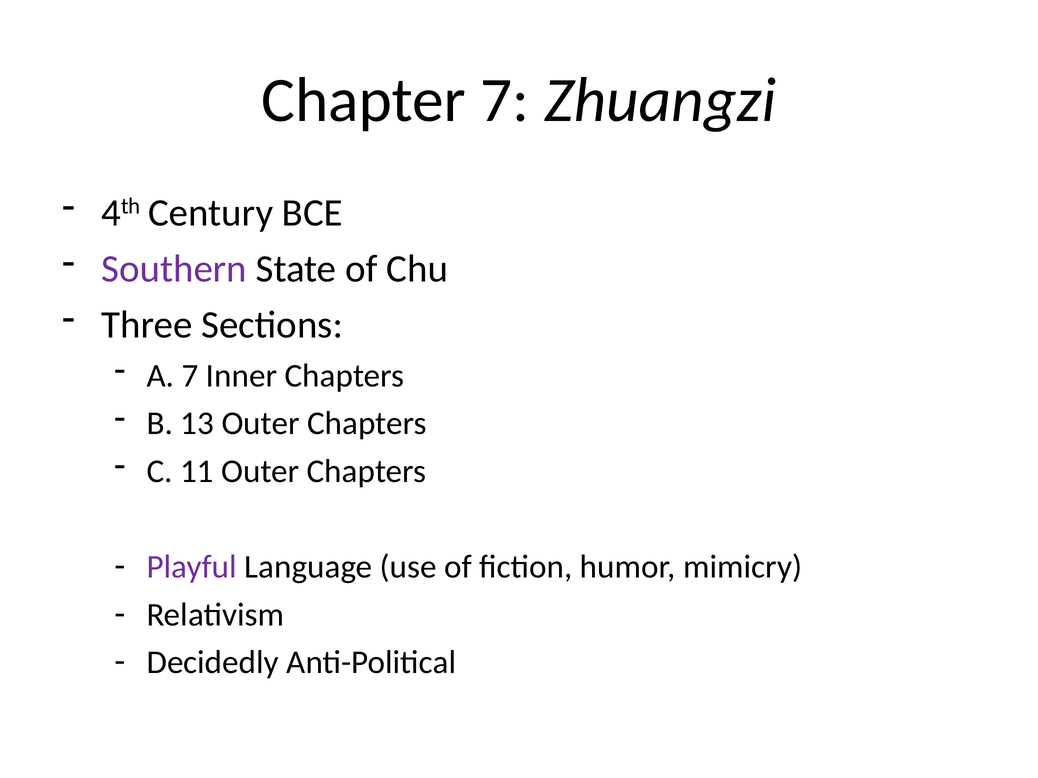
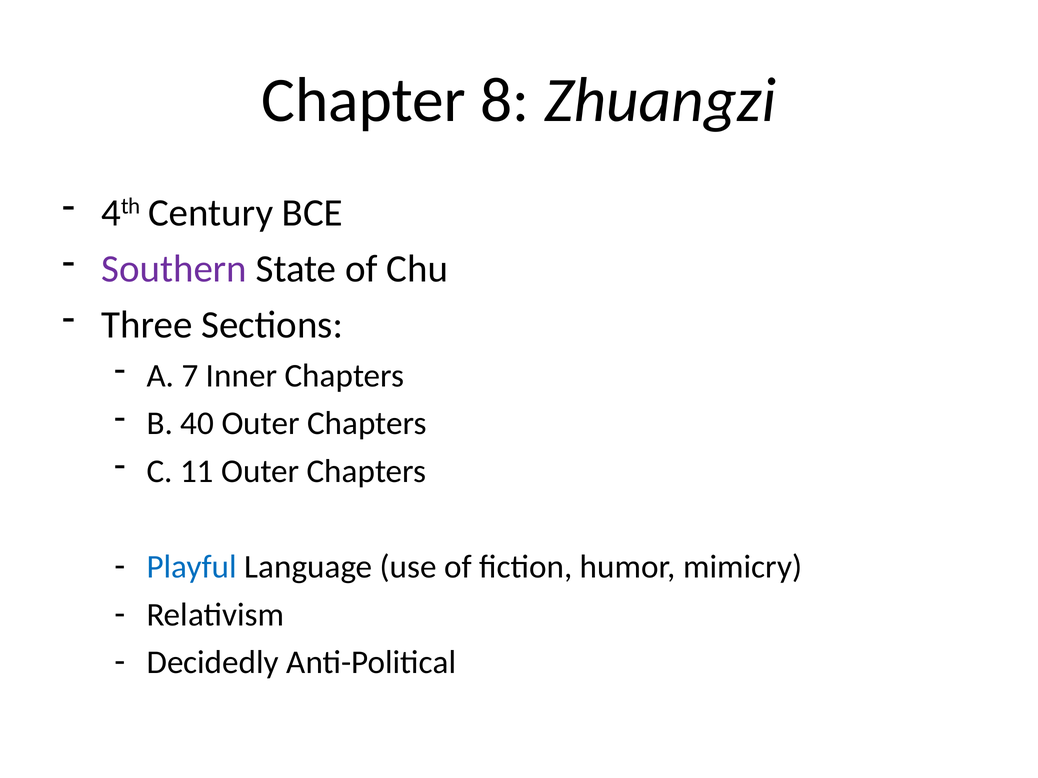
Chapter 7: 7 -> 8 (505, 100)
13: 13 -> 40 (197, 424)
Playful colour: purple -> blue (192, 567)
